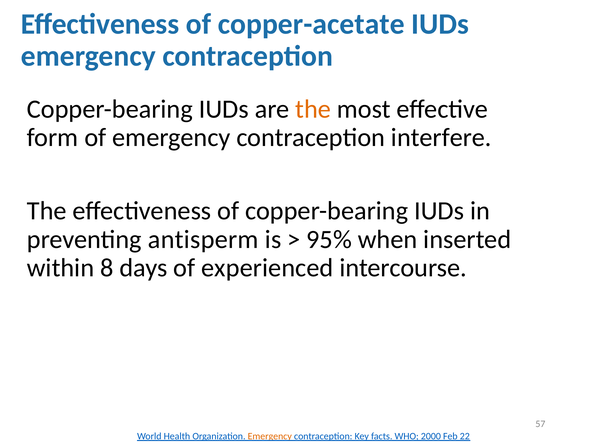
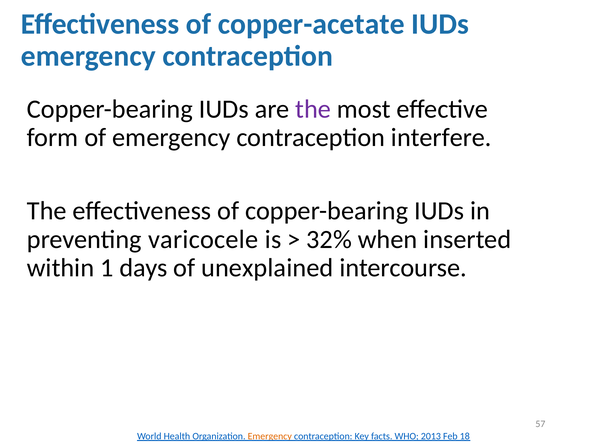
the colour: orange -> purple (313, 109)
antisperm: antisperm -> varicocele (203, 239)
95%: 95% -> 32% (329, 239)
8: 8 -> 1 (107, 268)
experienced: experienced -> unexplained (267, 268)
2000: 2000 -> 2013 (431, 436)
22: 22 -> 18 (465, 436)
